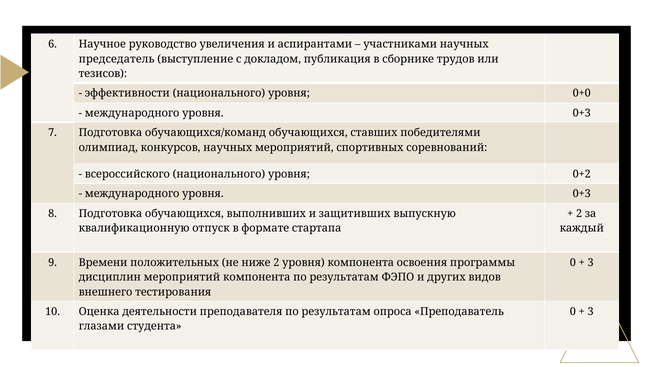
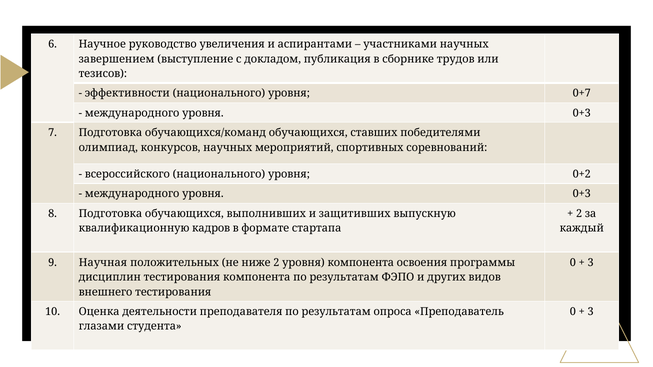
председатель: председатель -> завершением (117, 59)
0+0: 0+0 -> 0+7 (582, 93)
отпуск: отпуск -> кадров (211, 229)
Времени: Времени -> Научная (103, 263)
дисциплин мероприятий: мероприятий -> тестирования (182, 277)
